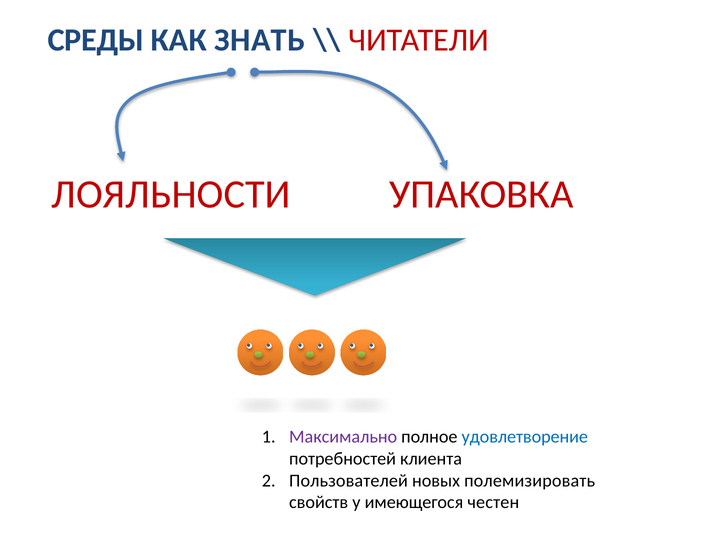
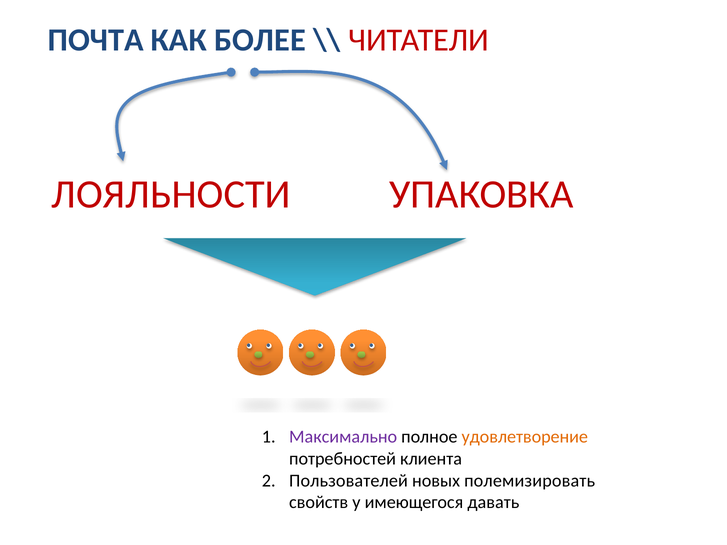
СРЕДЫ: СРЕДЫ -> ПОЧТА (96, 40)
ЗНАТЬ: ЗНАТЬ -> БОЛЕЕ (260, 40)
удовлетворение colour: blue -> orange (525, 437)
честен: честен -> давать (493, 503)
